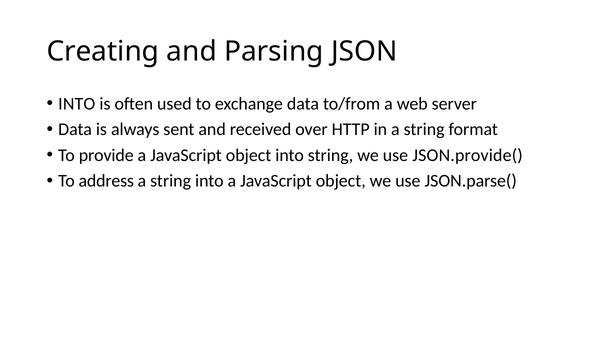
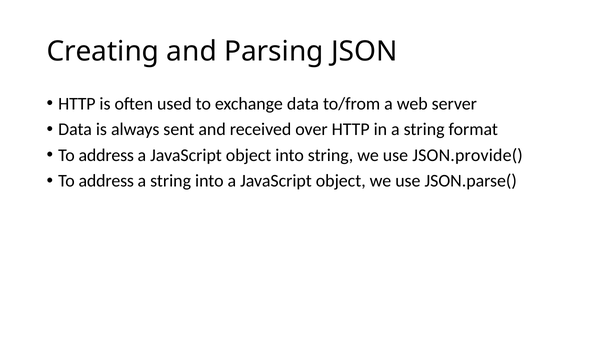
INTO: INTO -> HTTP (77, 104)
provide: provide -> address (106, 155)
